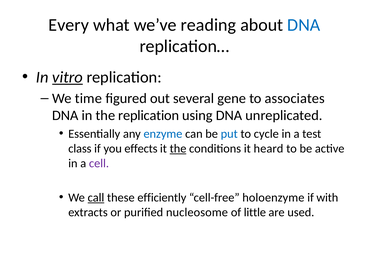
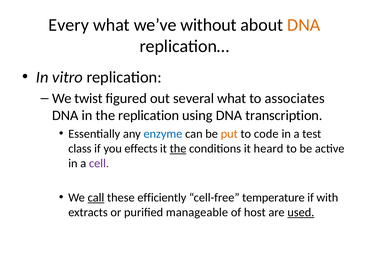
reading: reading -> without (208, 25)
DNA colour: blue -> orange (304, 25)
vitro underline: present -> none (68, 77)
time: time -> twist (89, 99)
several gene: gene -> what (232, 99)
unreplicated: unreplicated -> transcription (284, 116)
put colour: blue -> orange (229, 134)
cycle: cycle -> code (266, 134)
holoenzyme: holoenzyme -> temperature (273, 198)
nucleosome: nucleosome -> manageable (197, 213)
little: little -> host (255, 213)
used underline: none -> present (301, 213)
